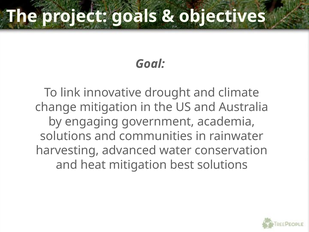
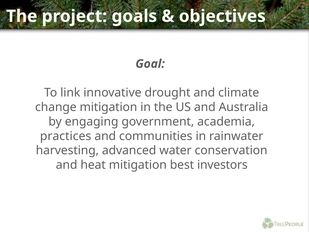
solutions: solutions -> practices (66, 136)
best solutions: solutions -> investors (222, 165)
